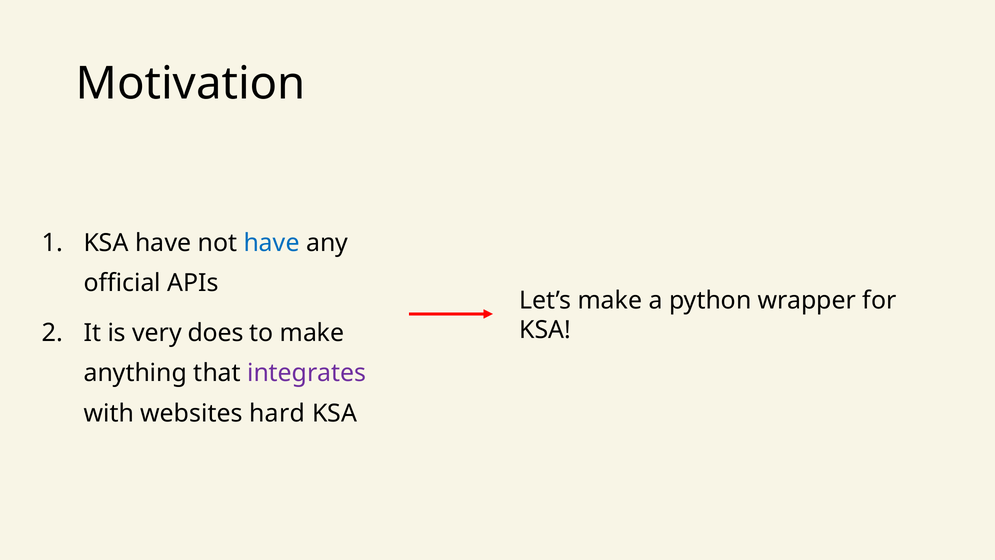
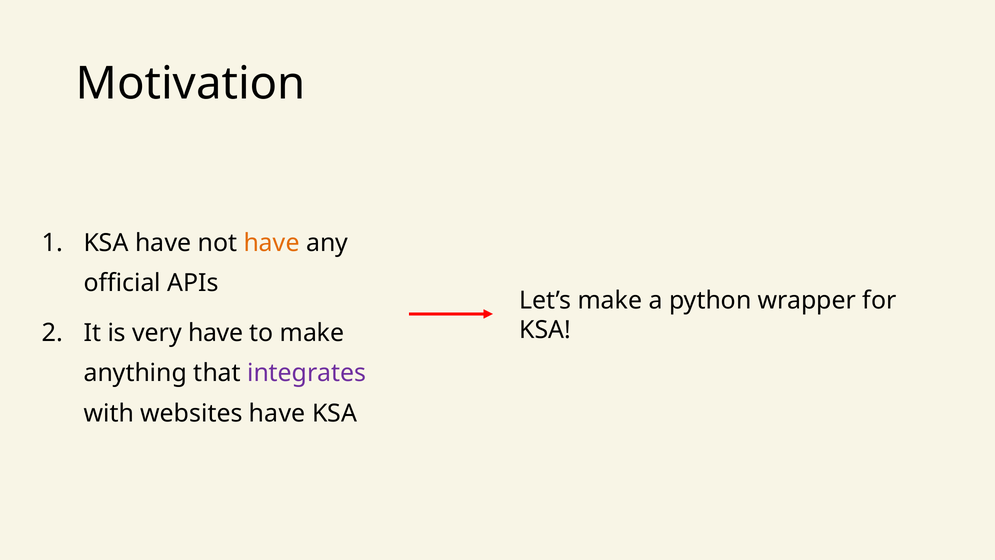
have colour: blue -> orange (272, 243)
very does: does -> have (216, 333)
websites hard: hard -> have (277, 413)
